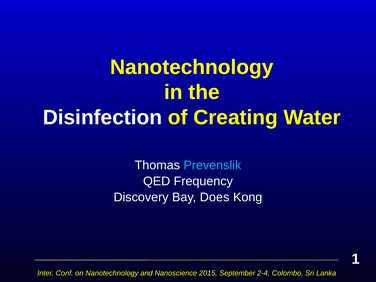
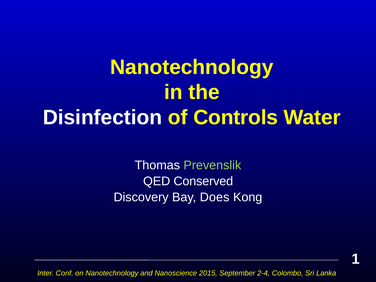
Creating: Creating -> Controls (236, 117)
Prevenslik colour: light blue -> light green (212, 165)
Frequency: Frequency -> Conserved (203, 181)
